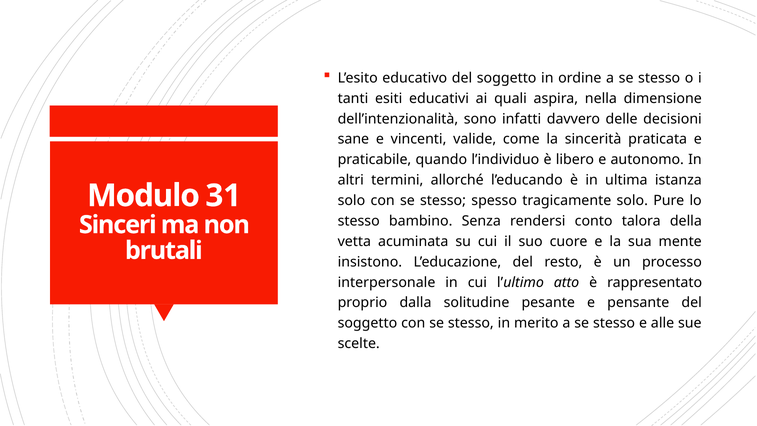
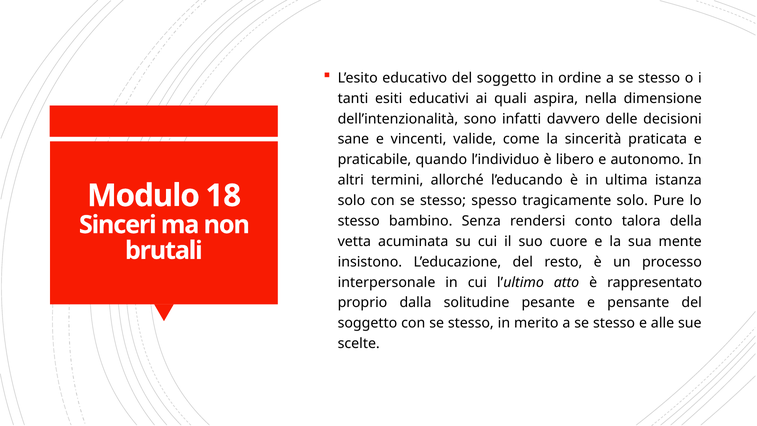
31: 31 -> 18 (223, 196)
